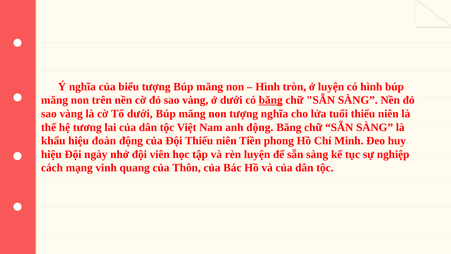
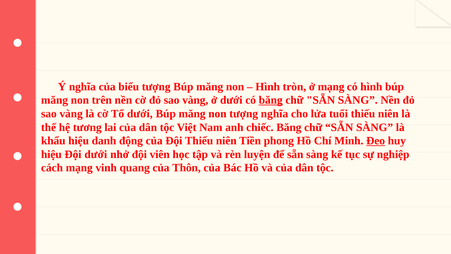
ở luyện: luyện -> mạng (331, 87)
anh động: động -> chiếc (260, 127)
đoàn: đoàn -> danh (104, 141)
Đeo underline: none -> present (376, 141)
Đội ngày: ngày -> dưới (96, 154)
